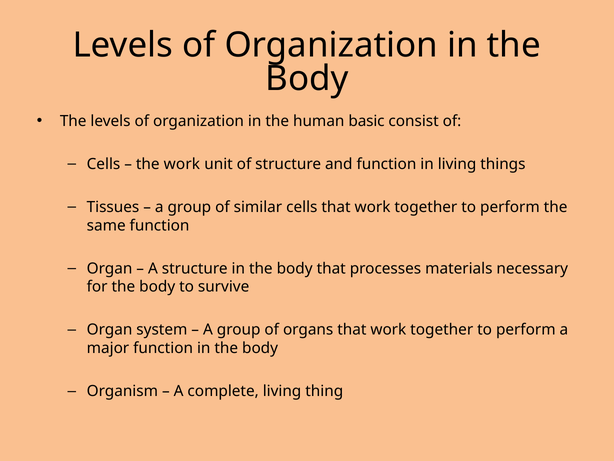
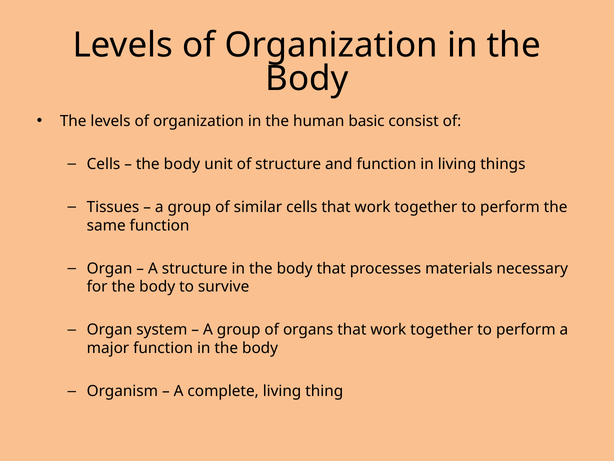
work: work -> body (182, 164)
